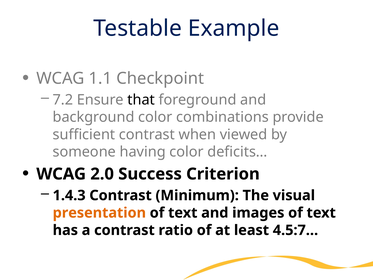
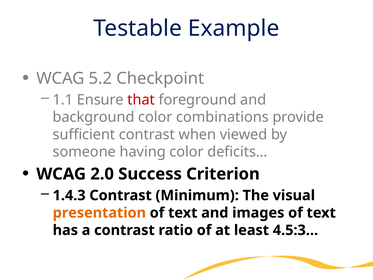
1.1: 1.1 -> 5.2 (100, 78)
7.2: 7.2 -> 1.1 (63, 100)
that colour: black -> red (141, 100)
4.5:7…: 4.5:7… -> 4.5:3… (296, 230)
